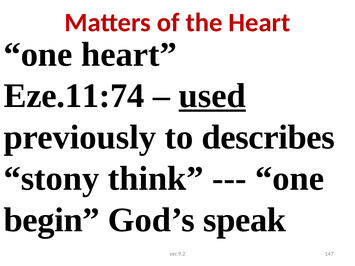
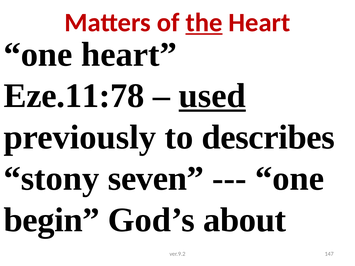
the underline: none -> present (204, 23)
Eze.11:74: Eze.11:74 -> Eze.11:78 (74, 96)
think: think -> seven (156, 179)
speak: speak -> about (245, 220)
